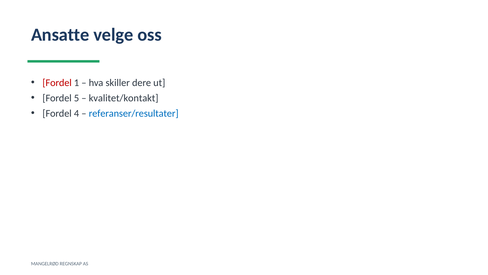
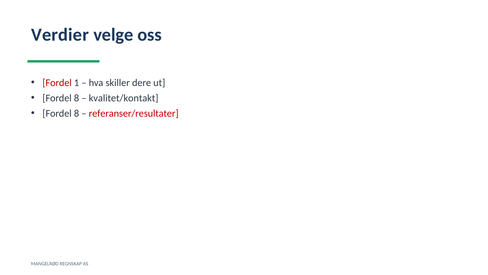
Ansatte: Ansatte -> Verdier (60, 35)
5: 5 -> 8 (77, 98)
4: 4 -> 8 (77, 113)
referanser/resultater colour: blue -> red (134, 113)
